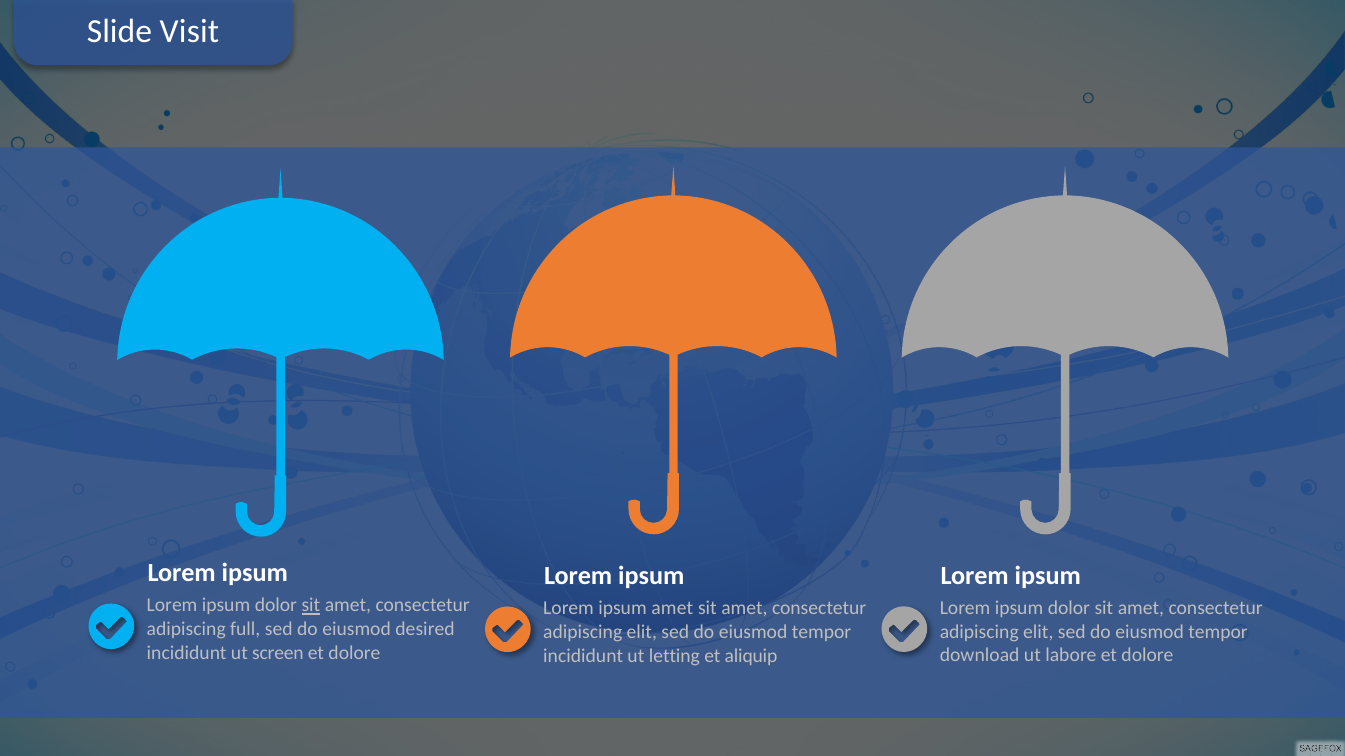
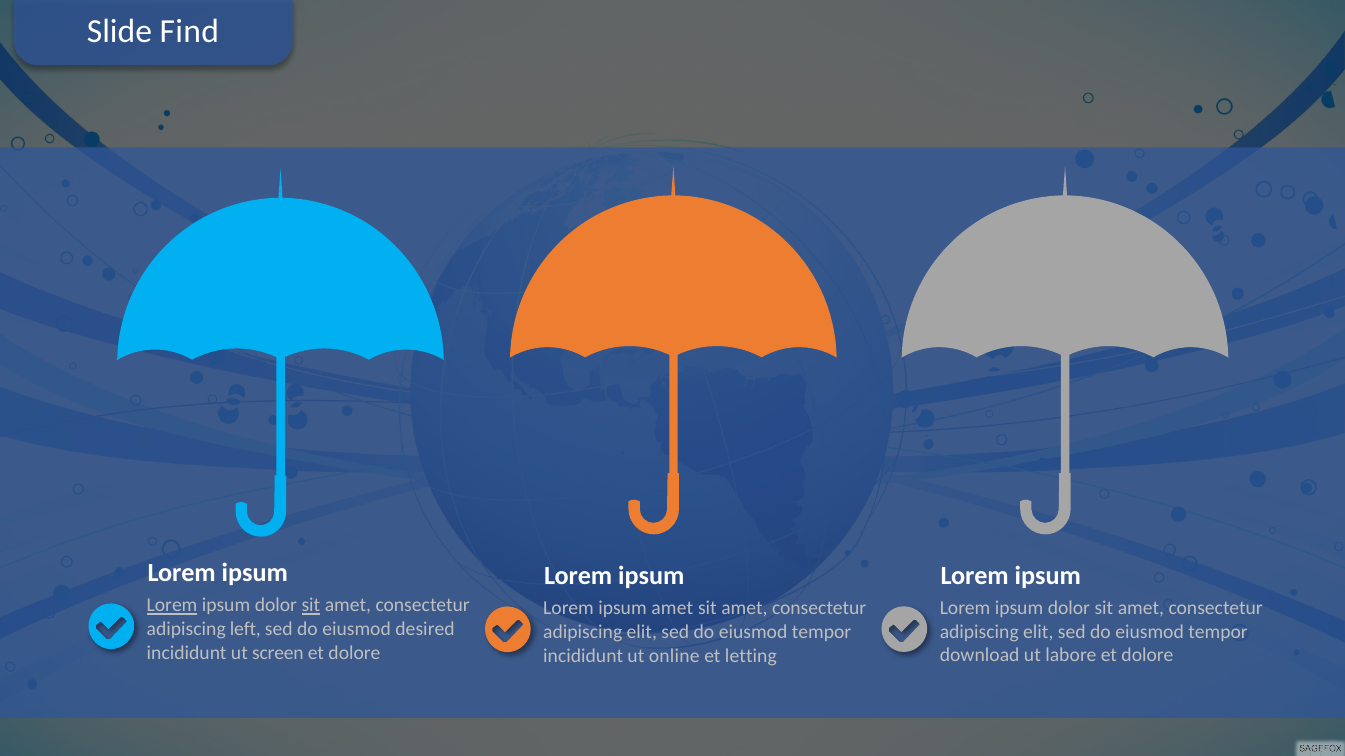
Visit: Visit -> Find (189, 32)
Lorem underline: none -> present (172, 606)
full: full -> left (245, 630)
letting: letting -> online (674, 656)
aliquip: aliquip -> letting (751, 656)
